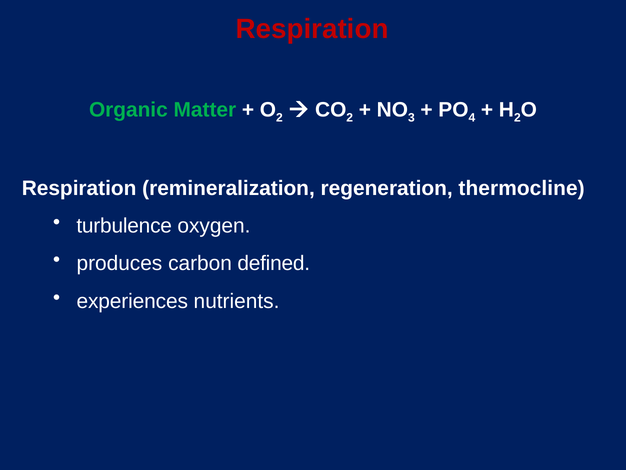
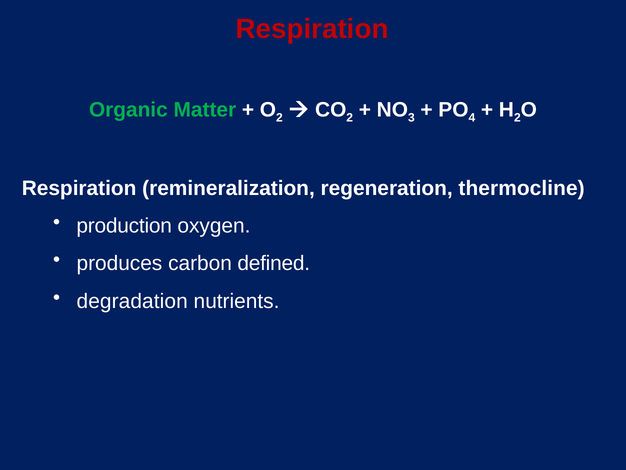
turbulence: turbulence -> production (124, 226)
experiences: experiences -> degradation (132, 301)
